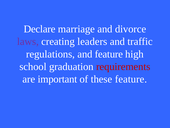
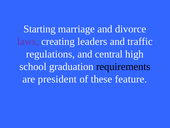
Declare: Declare -> Starting (40, 29)
and feature: feature -> central (109, 54)
requirements colour: red -> black (123, 66)
important: important -> president (57, 79)
